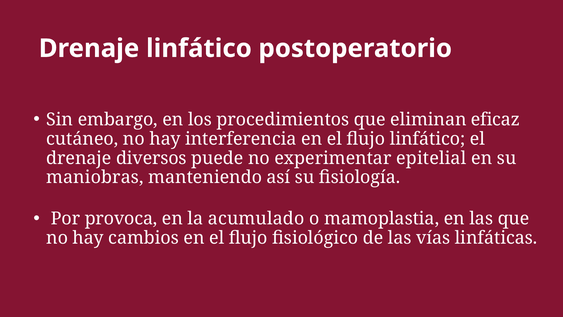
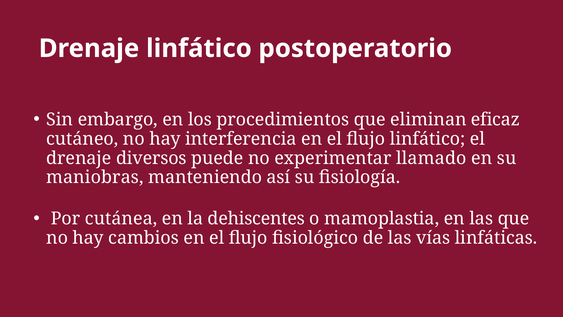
epitelial: epitelial -> llamado (431, 158)
provoca: provoca -> cutánea (121, 219)
acumulado: acumulado -> dehiscentes (256, 219)
